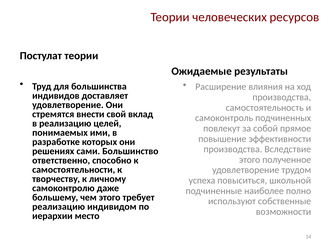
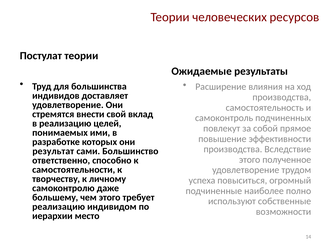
решениях: решениях -> результат (53, 151)
школьной: школьной -> огромный (290, 181)
